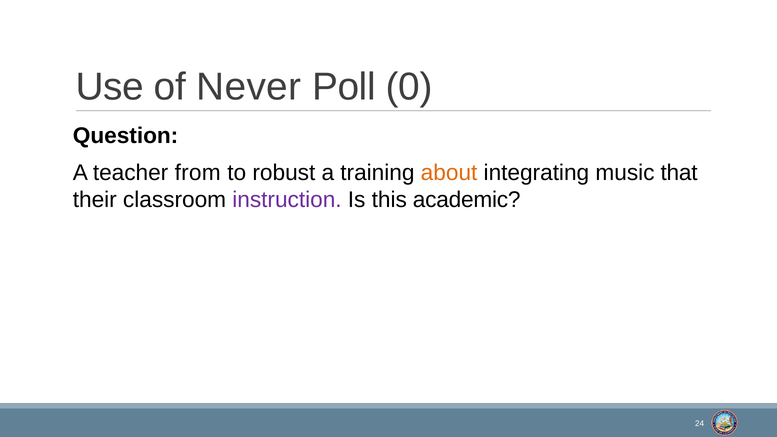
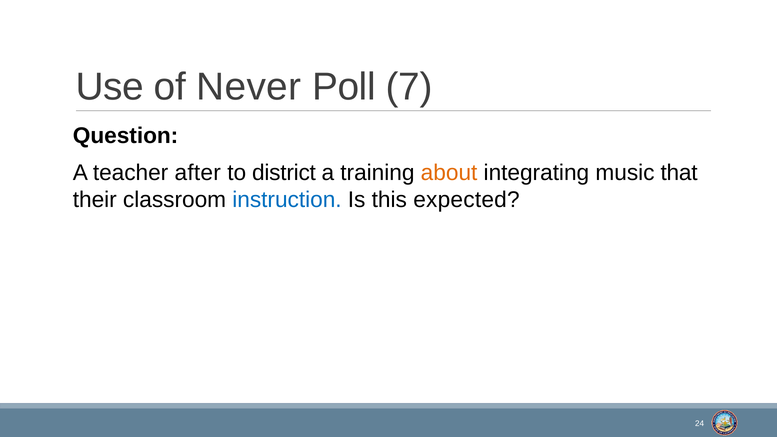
0: 0 -> 7 (409, 87)
from: from -> after (198, 173)
robust: robust -> district (284, 173)
instruction colour: purple -> blue (287, 200)
academic: academic -> expected (466, 200)
